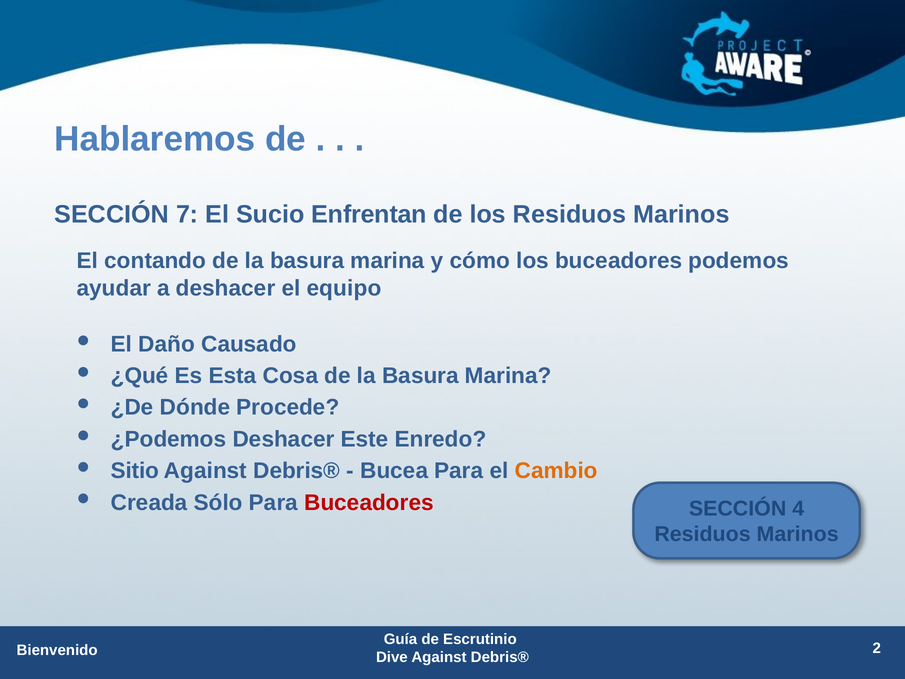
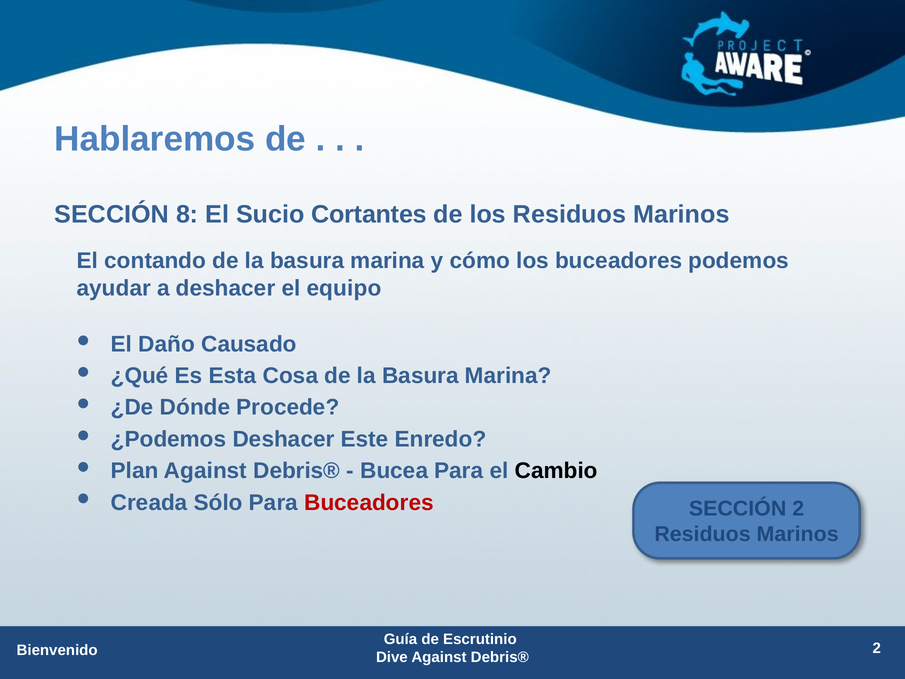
7: 7 -> 8 (187, 214)
Enfrentan: Enfrentan -> Cortantes (369, 214)
Sitio: Sitio -> Plan (135, 471)
Cambio colour: orange -> black (556, 471)
SECCIÓN 4: 4 -> 2 (798, 508)
